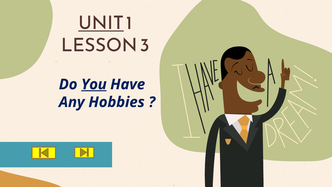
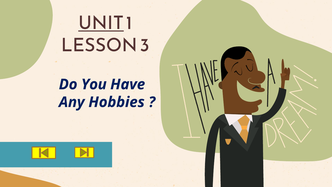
You underline: present -> none (94, 84)
